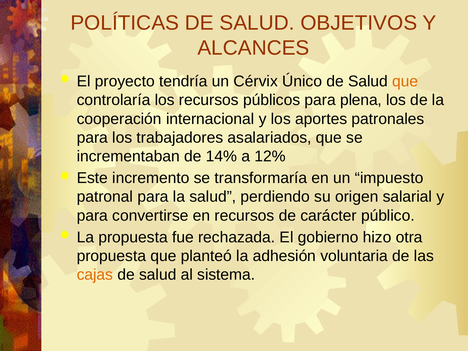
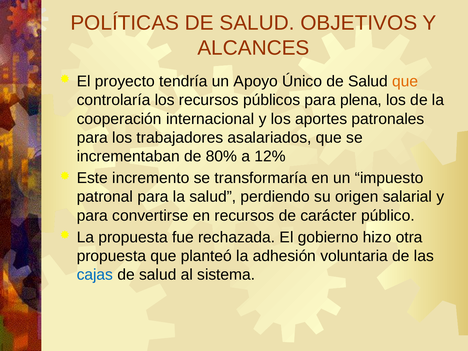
Cérvix: Cérvix -> Apoyo (256, 81)
14%: 14% -> 80% (221, 156)
cajas colour: orange -> blue (95, 275)
